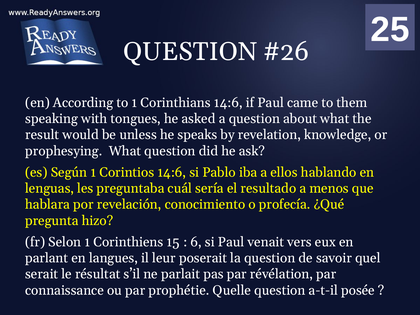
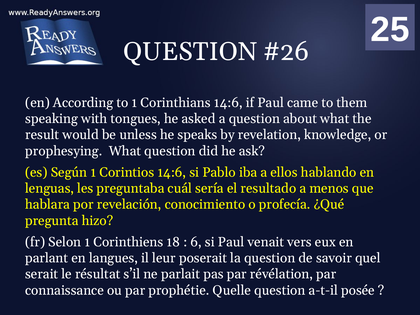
Corinthiens 15: 15 -> 18 (173, 242)
